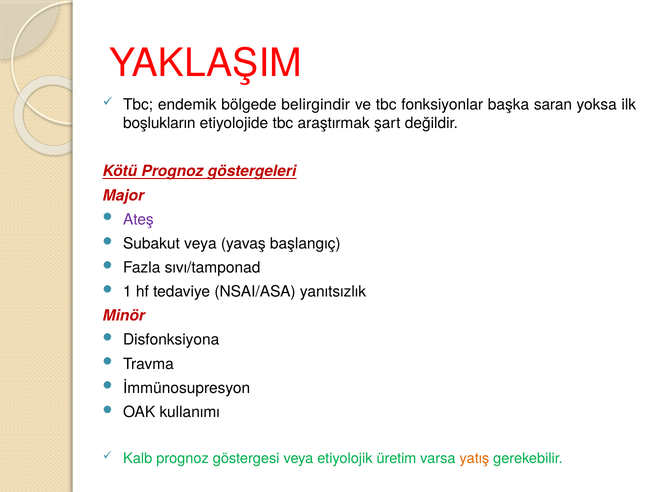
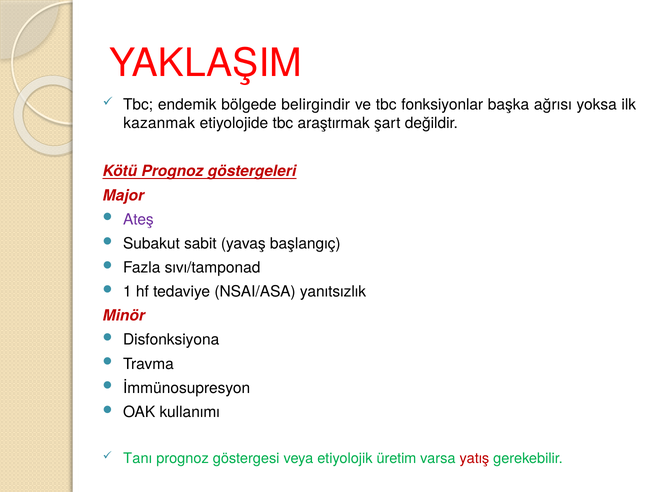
saran: saran -> ağrısı (553, 105)
boşlukların: boşlukların -> kazanmak (159, 123)
Subakut veya: veya -> sabit (200, 244)
Kalb: Kalb -> Tanı (138, 458)
yatış colour: orange -> red (474, 458)
